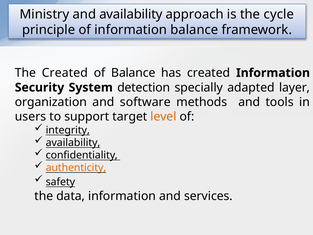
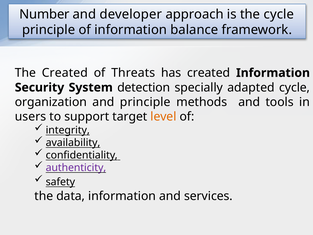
Ministry: Ministry -> Number (45, 14)
and availability: availability -> developer (131, 14)
of Balance: Balance -> Threats (133, 73)
adapted layer: layer -> cycle (295, 87)
and software: software -> principle (145, 102)
authenticity colour: orange -> purple (76, 168)
